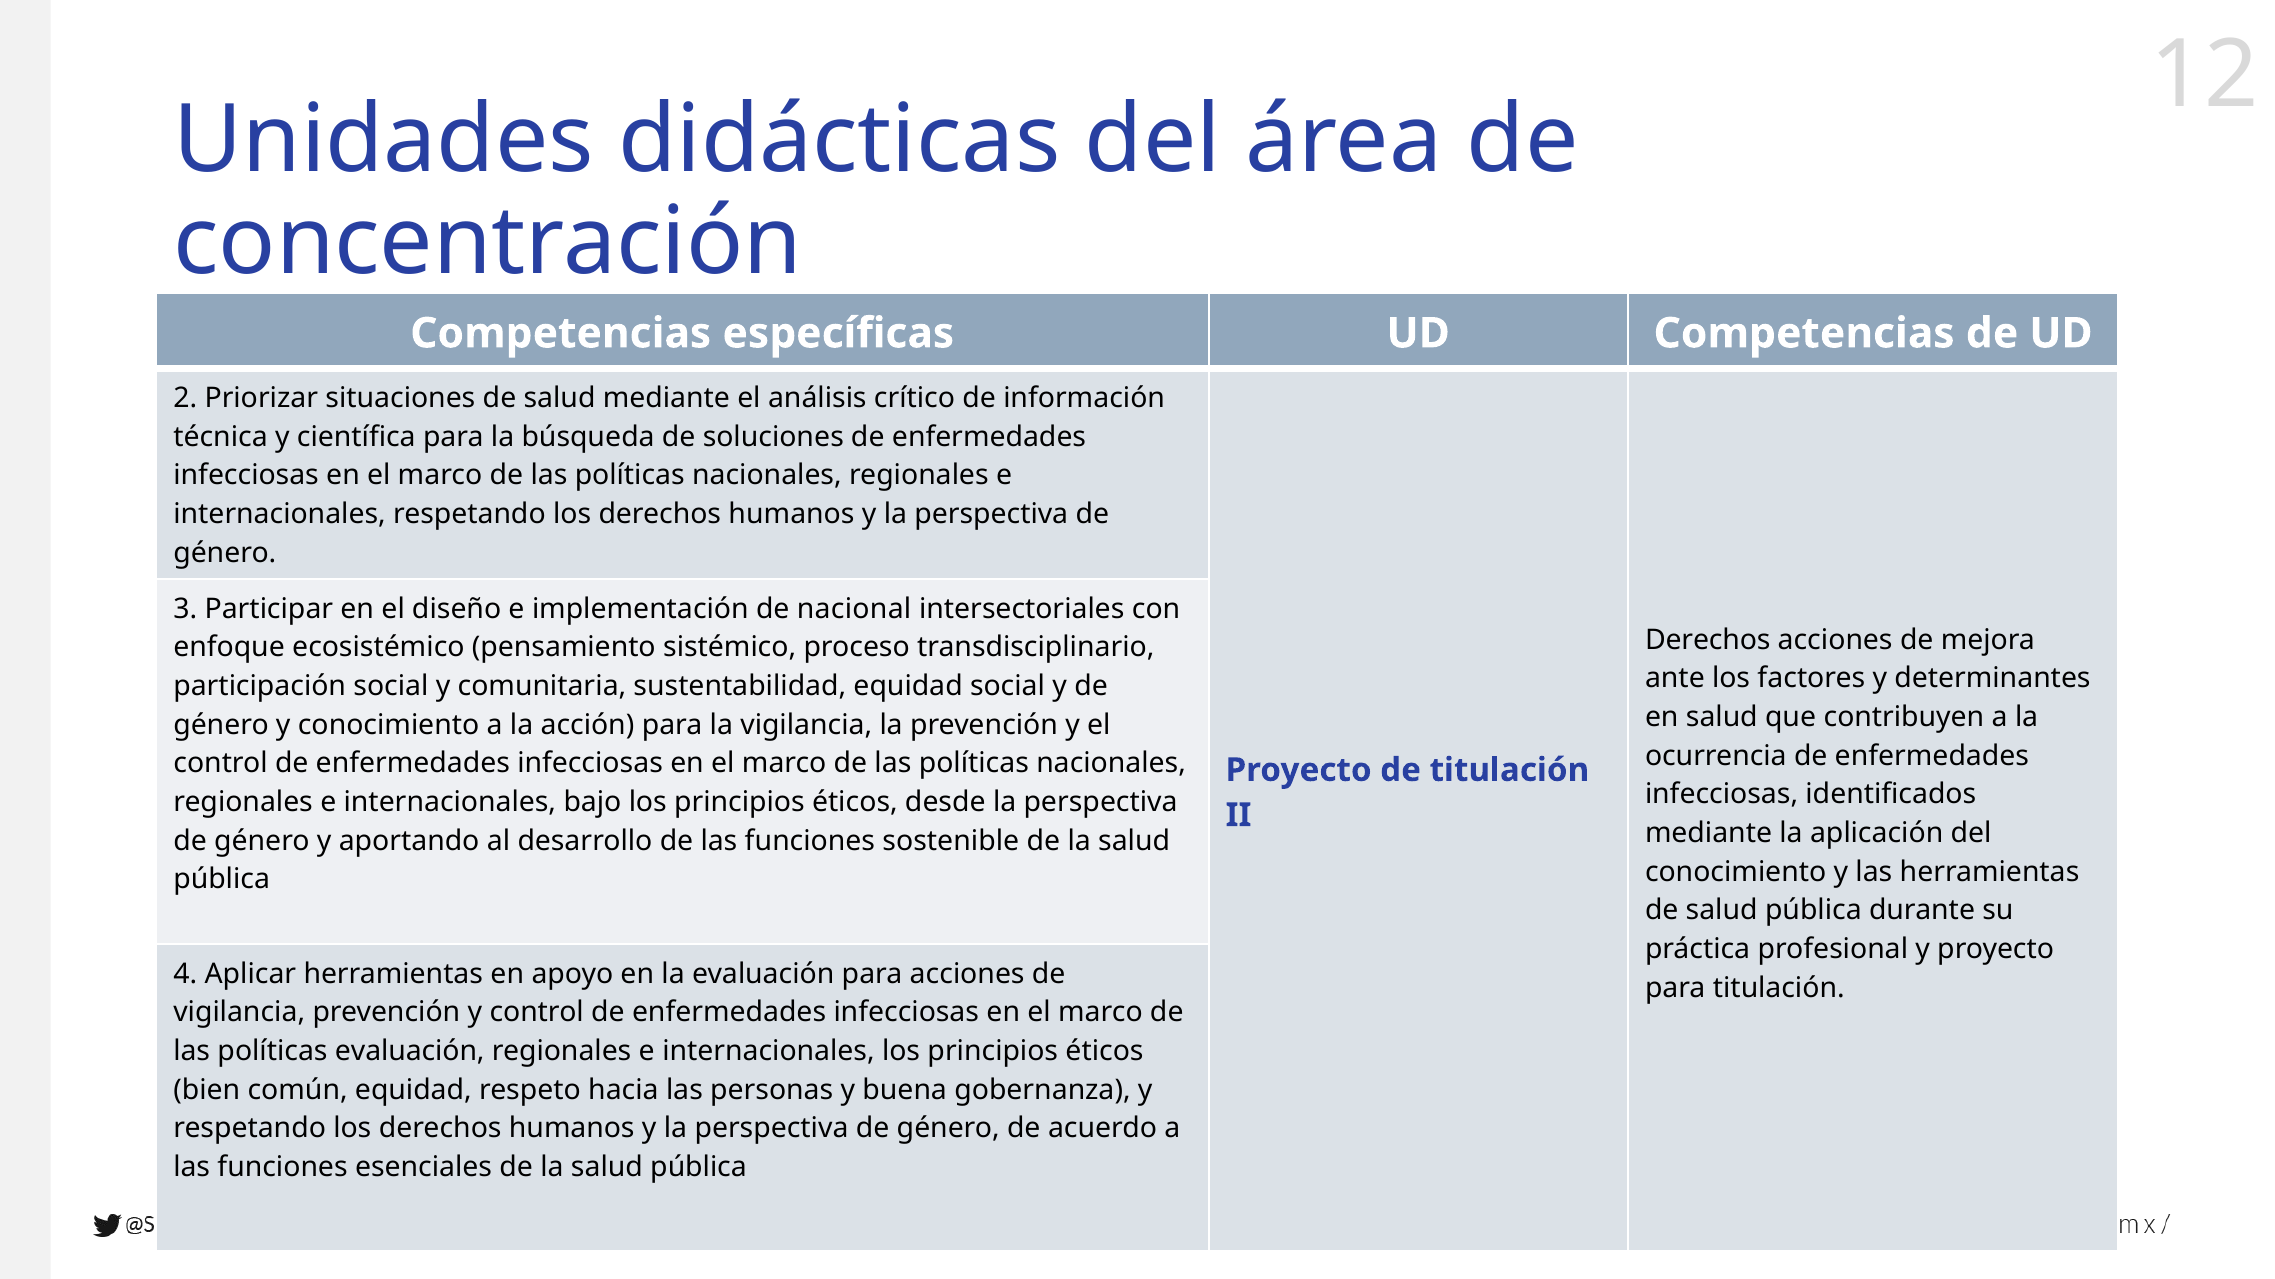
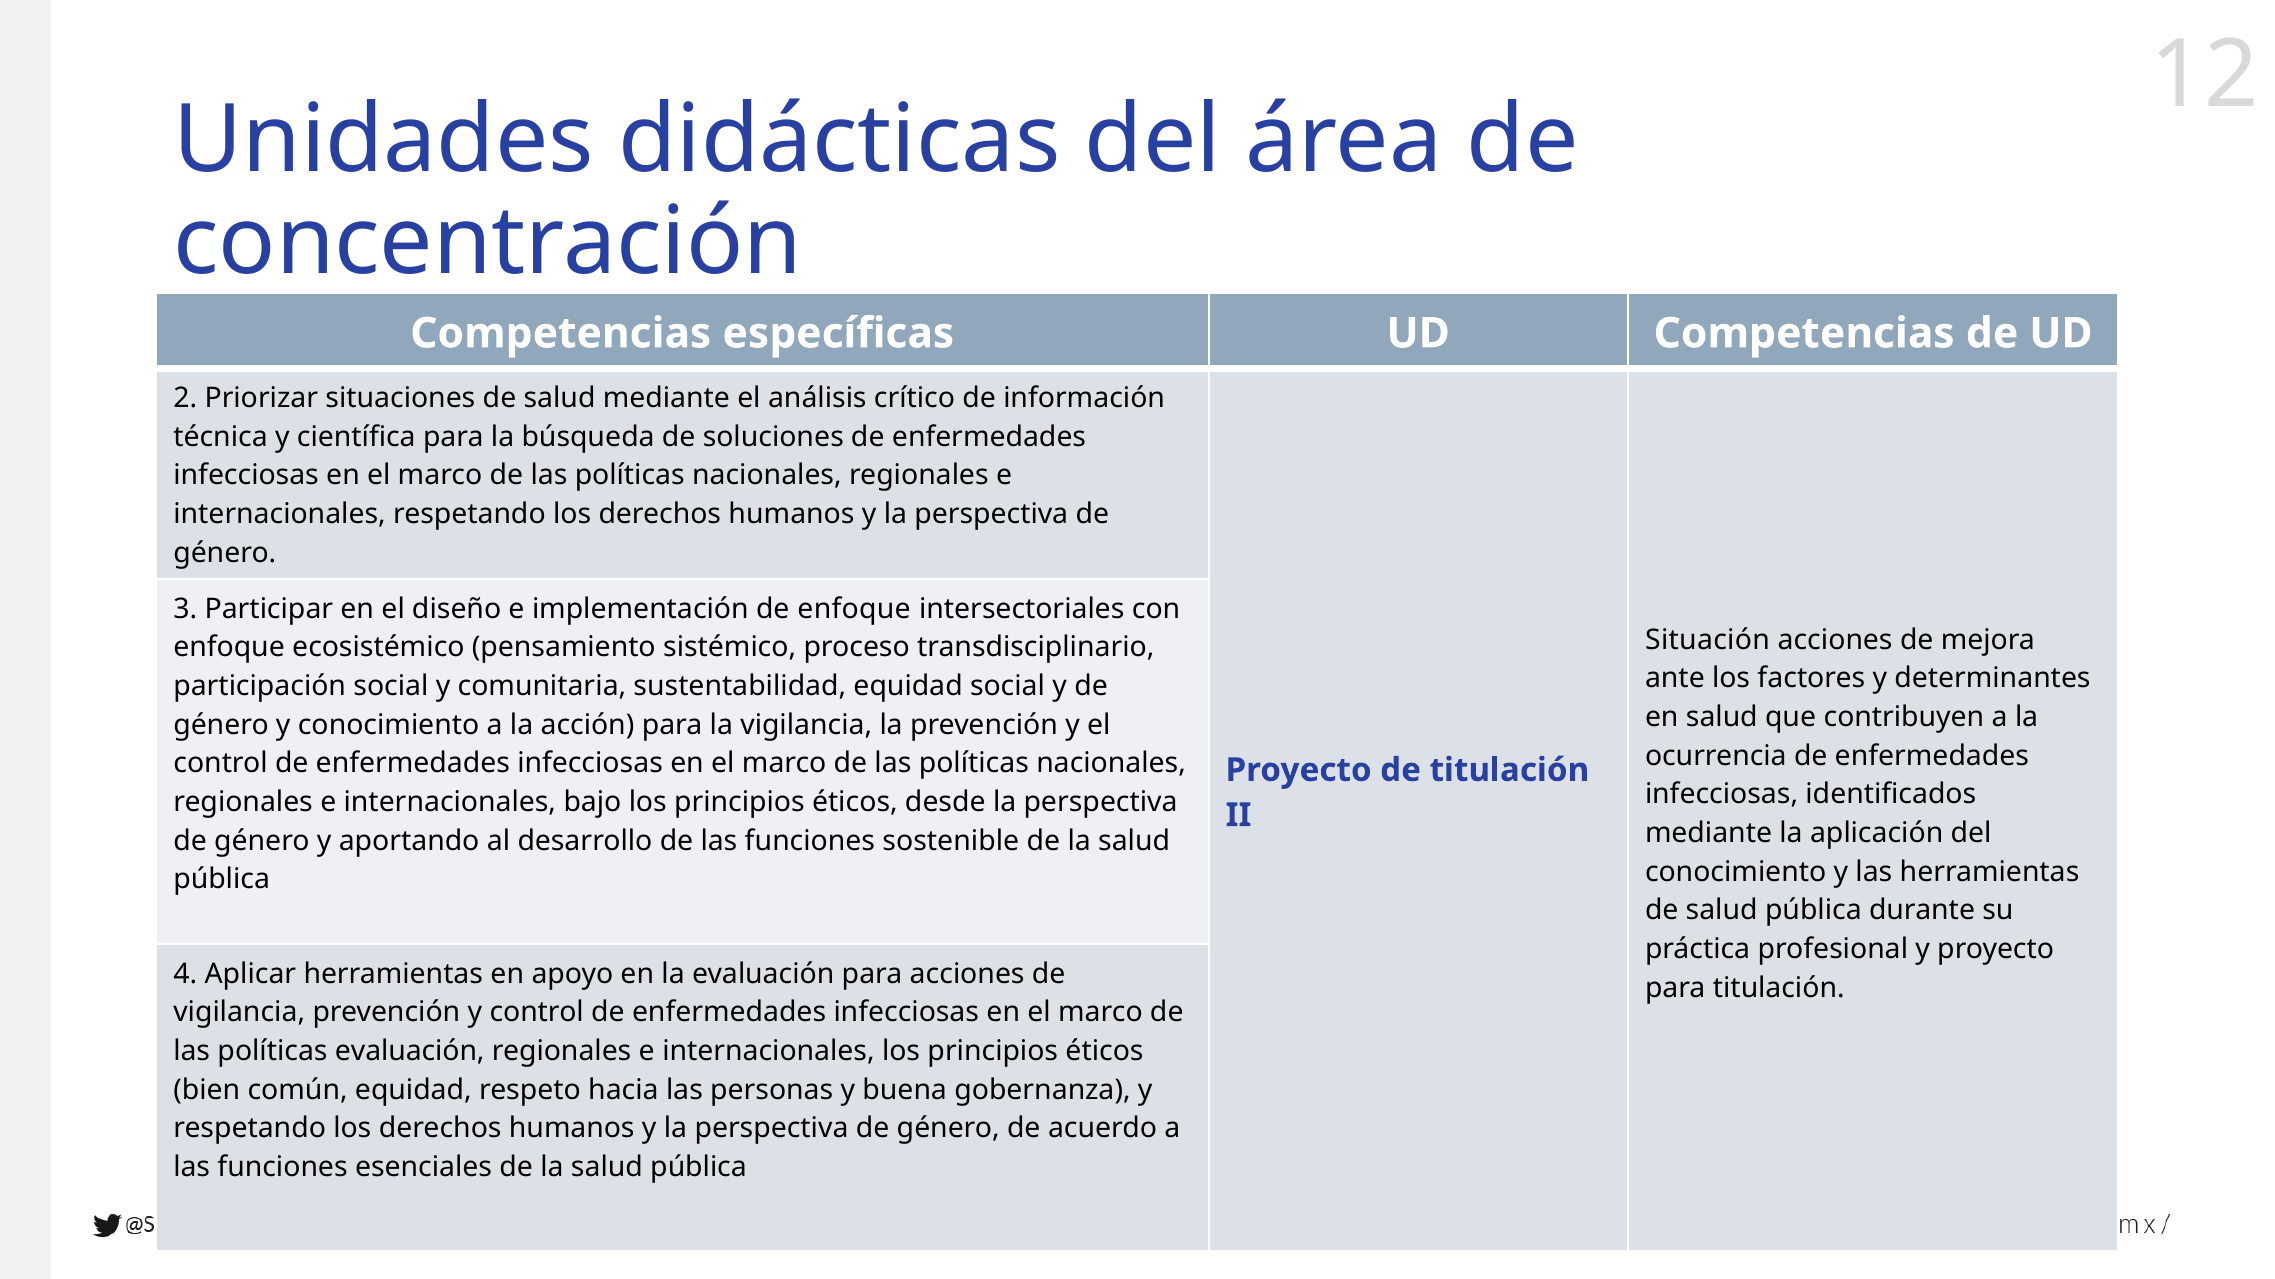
de nacional: nacional -> enfoque (854, 609)
Derechos: Derechos -> Situación (1708, 640)
